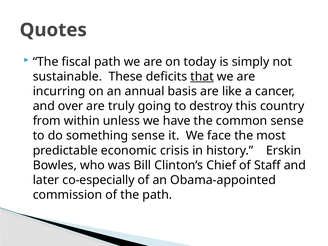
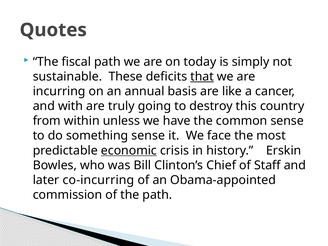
over: over -> with (71, 106)
economic underline: none -> present (129, 150)
co-especially: co-especially -> co-incurring (98, 180)
